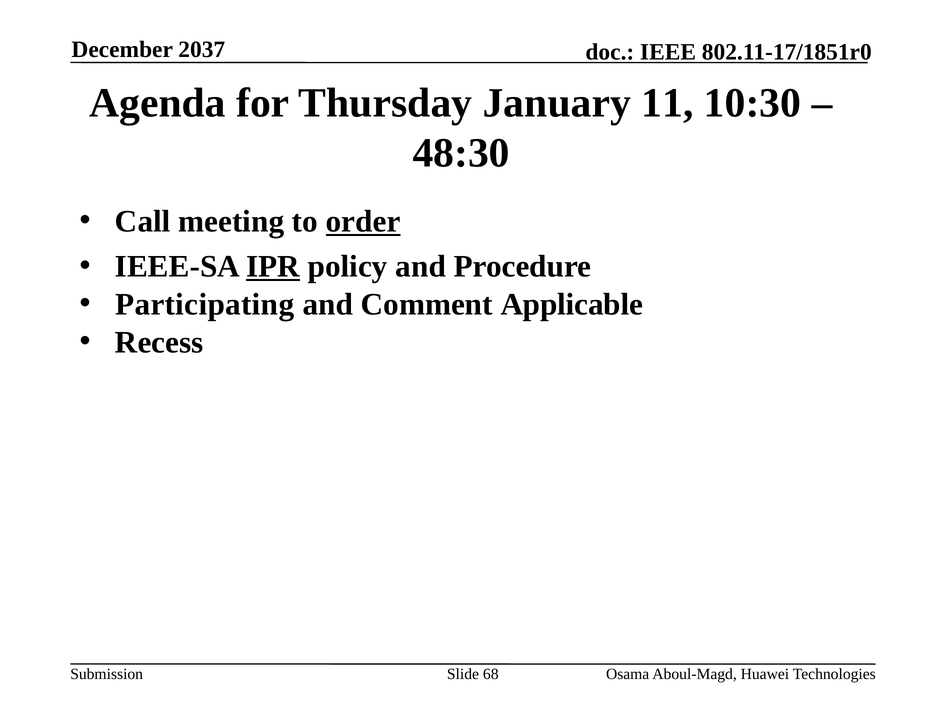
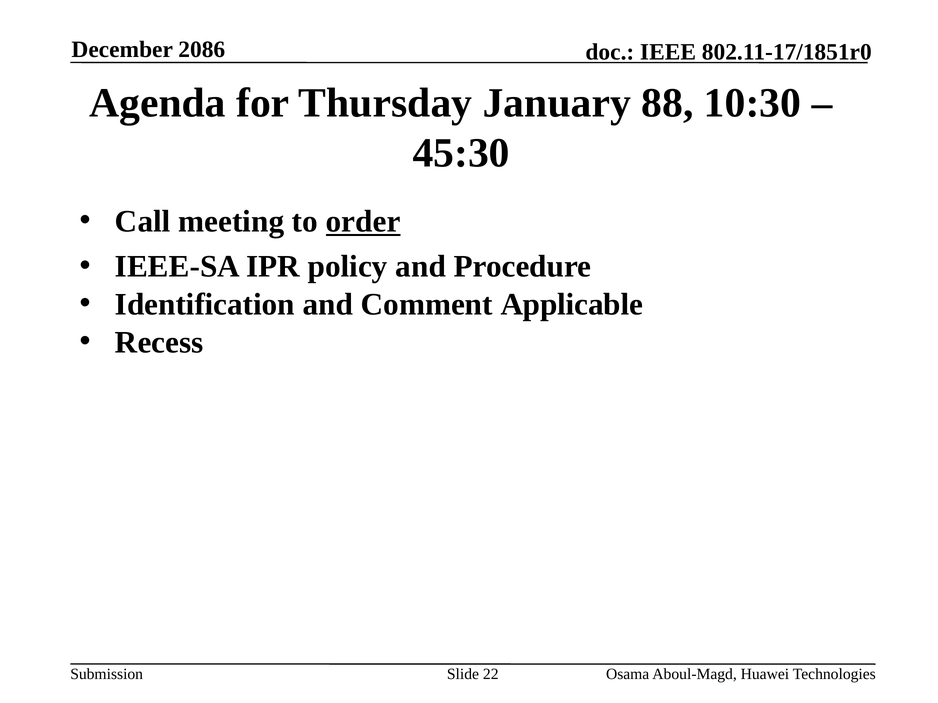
2037: 2037 -> 2086 (202, 50)
11: 11 -> 88 (667, 103)
48:30: 48:30 -> 45:30 (461, 153)
IPR underline: present -> none (273, 267)
Participating: Participating -> Identification (205, 305)
68: 68 -> 22 (491, 675)
